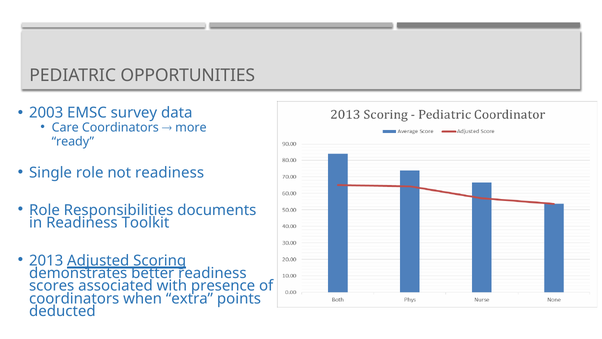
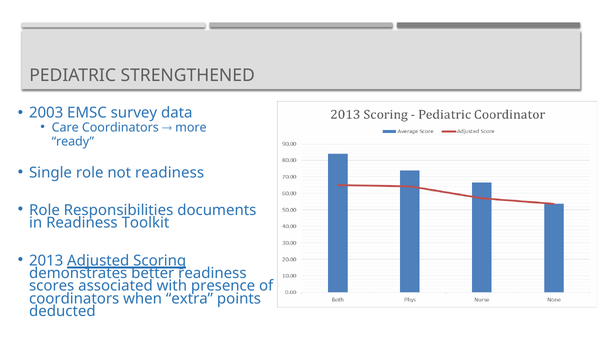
OPPORTUNITIES: OPPORTUNITIES -> STRENGTHENED (188, 75)
